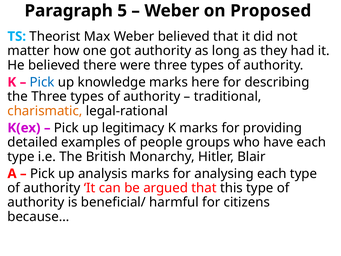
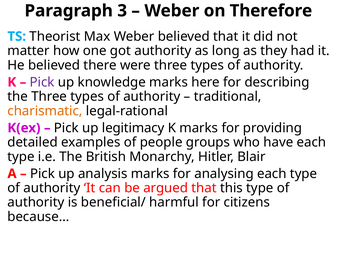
5: 5 -> 3 (122, 11)
Proposed: Proposed -> Therefore (271, 11)
Pick colour: blue -> purple (42, 82)
